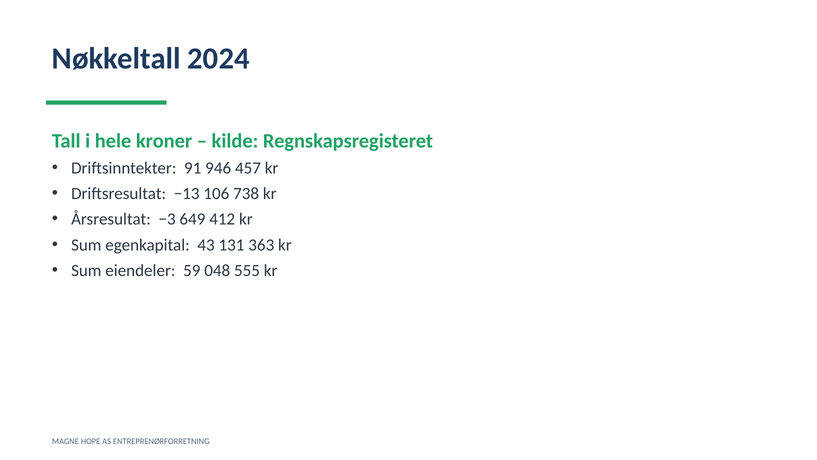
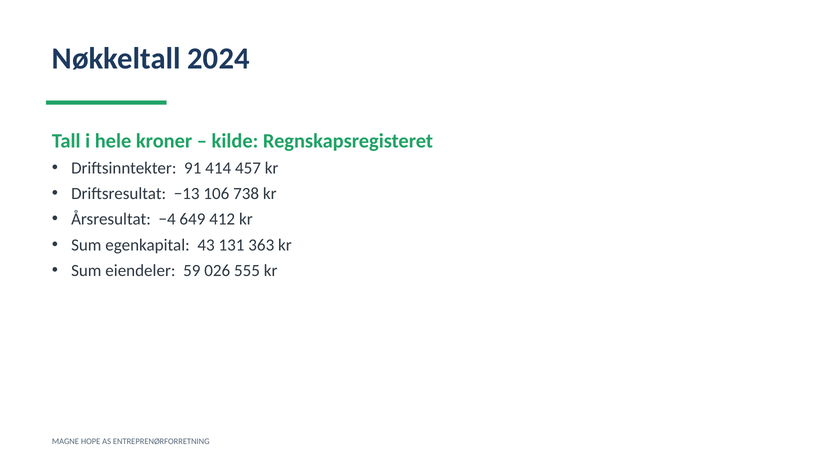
946: 946 -> 414 (218, 168)
−3: −3 -> −4 (167, 219)
048: 048 -> 026 (217, 270)
